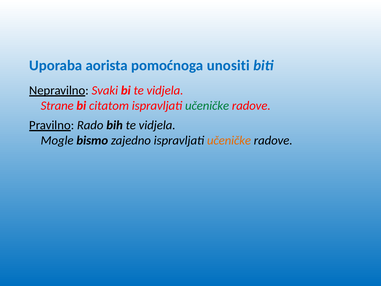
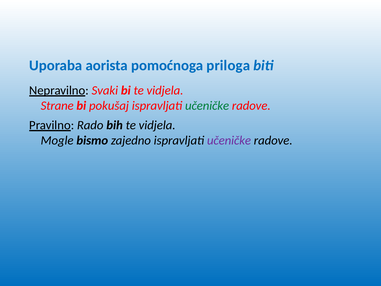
unositi: unositi -> priloga (228, 66)
citatom: citatom -> pokušaj (109, 106)
učeničke colour: orange -> purple (229, 140)
